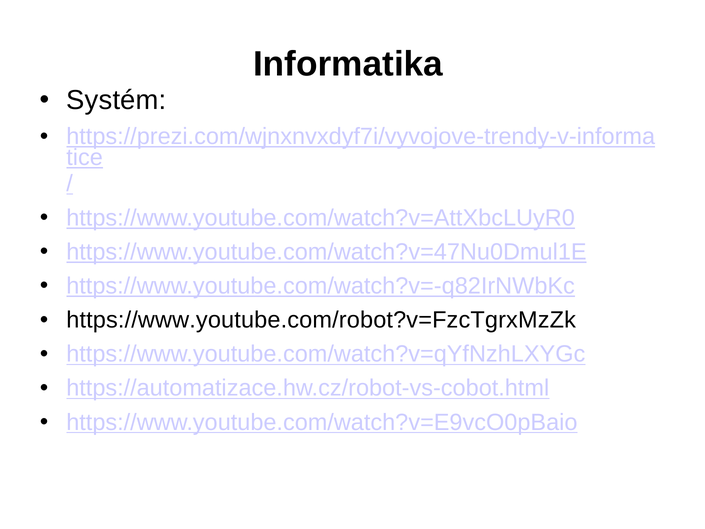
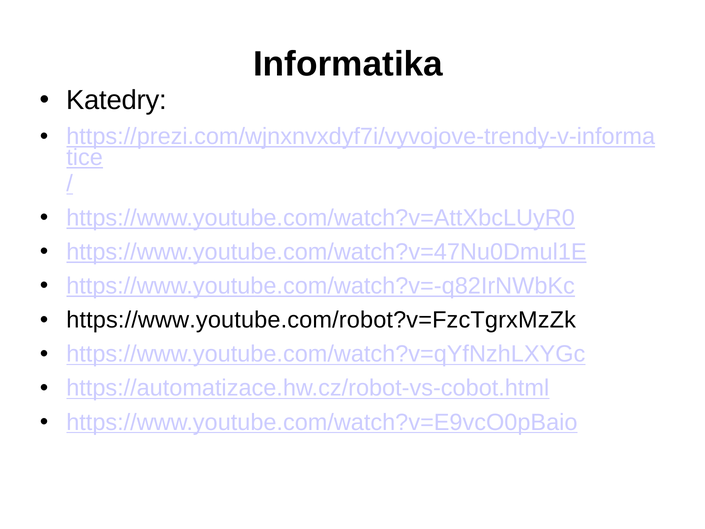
Systém: Systém -> Katedry (117, 100)
